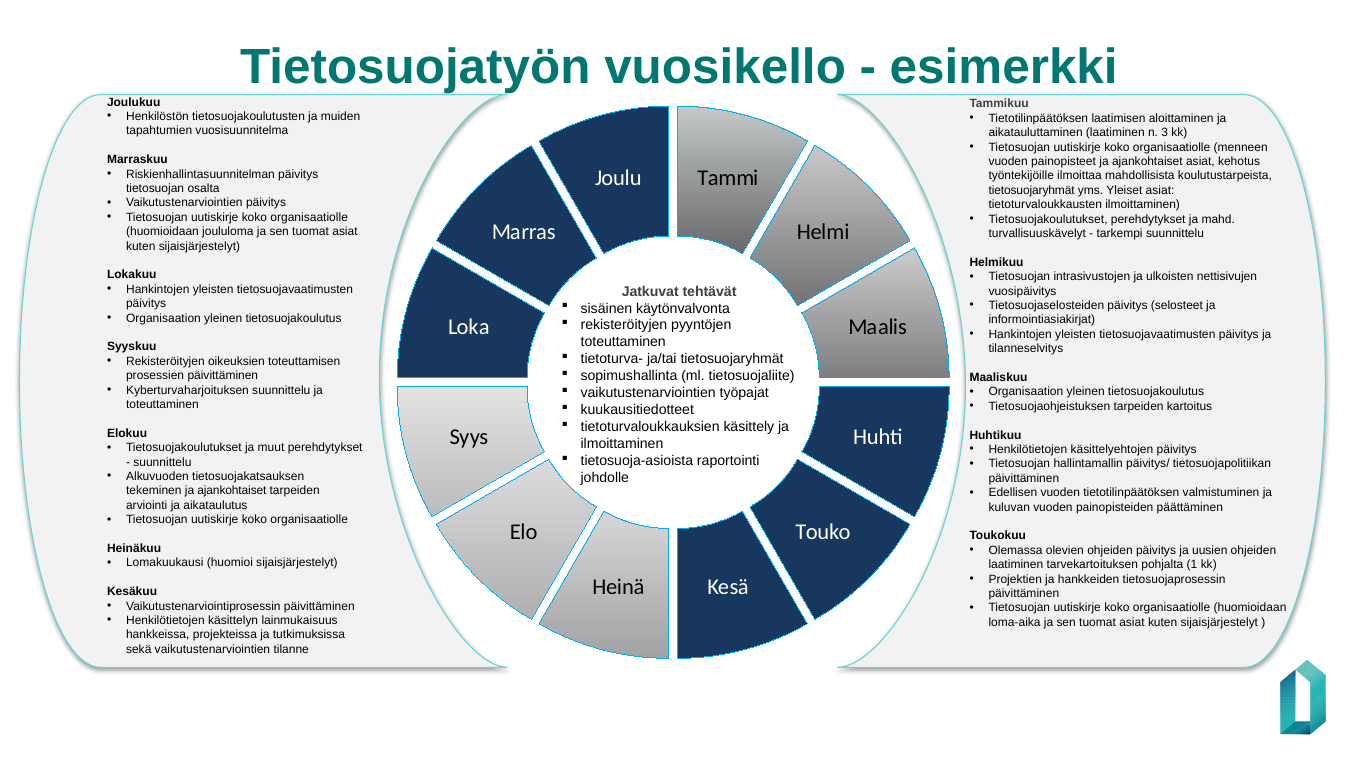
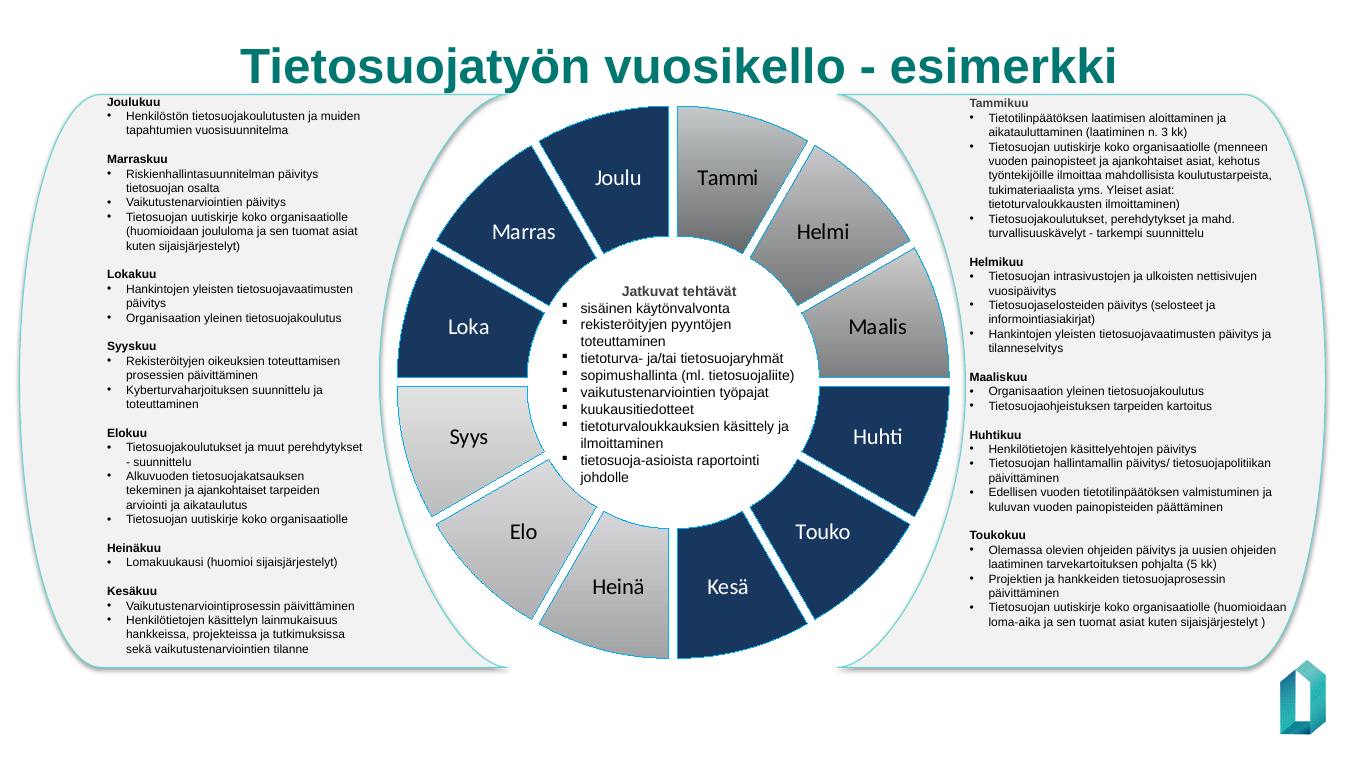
tietosuojaryhmät: tietosuojaryhmät -> tukimateriaalista (1032, 190)
1: 1 -> 5 (1192, 565)
